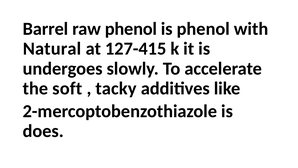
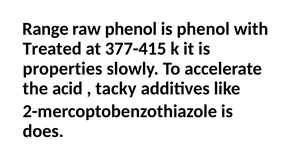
Barrel: Barrel -> Range (46, 29)
Natural: Natural -> Treated (52, 49)
127-415: 127-415 -> 377-415 (136, 49)
undergoes: undergoes -> properties (63, 68)
soft: soft -> acid (67, 88)
